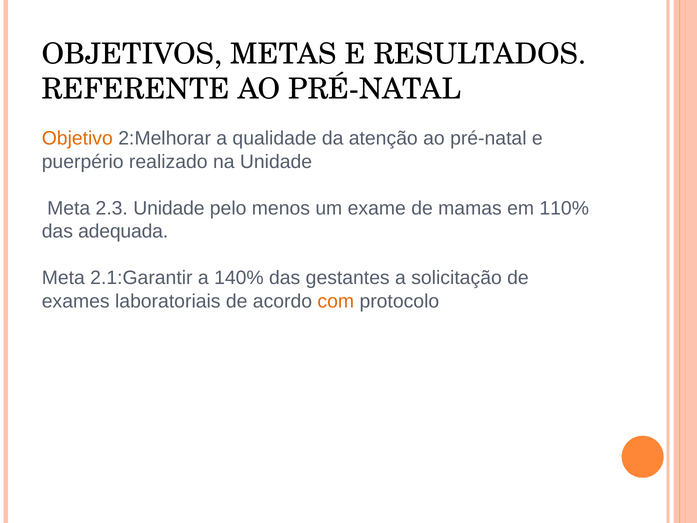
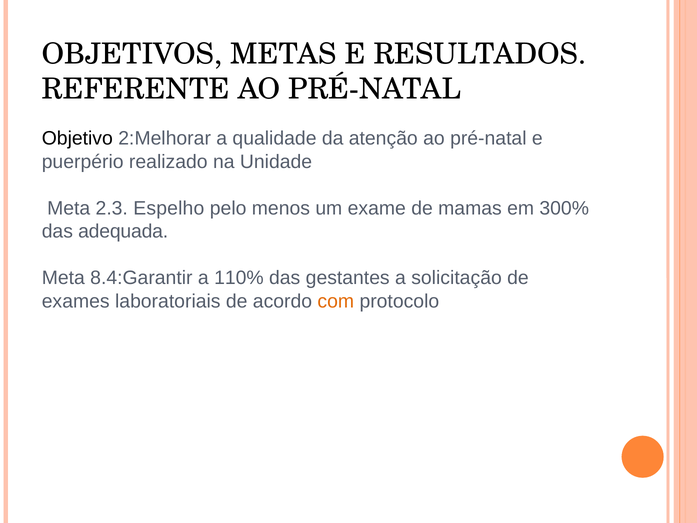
Objetivo colour: orange -> black (77, 138)
2.3 Unidade: Unidade -> Espelho (169, 208)
110%: 110% -> 300% (564, 208)
2.1:Garantir: 2.1:Garantir -> 8.4:Garantir (141, 278)
140%: 140% -> 110% (239, 278)
